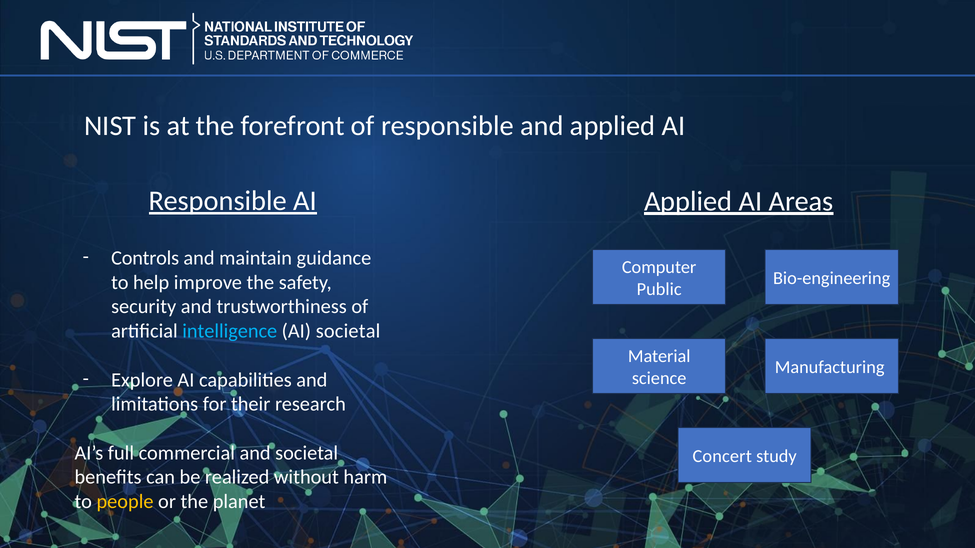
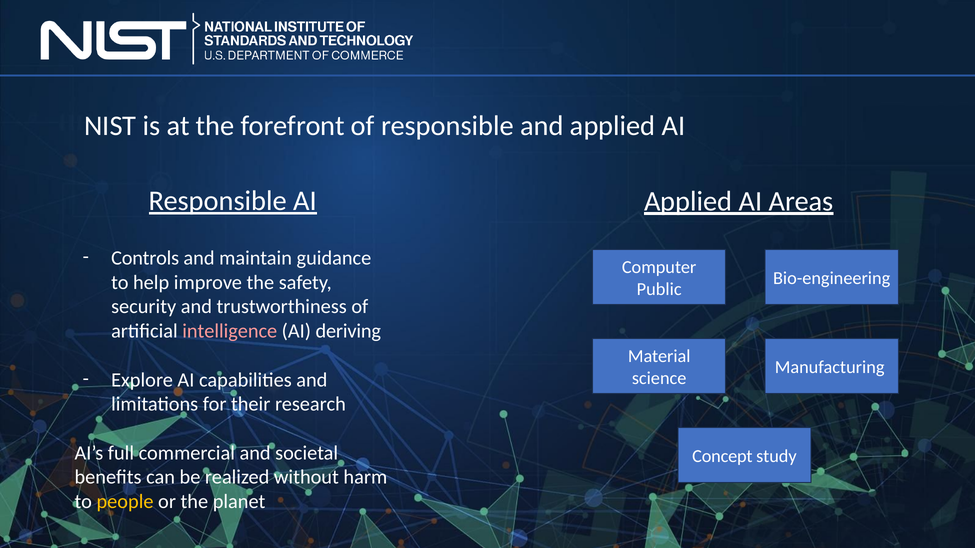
intelligence colour: light blue -> pink (230, 331)
AI societal: societal -> deriving (348, 331)
Concert: Concert -> Concept (722, 457)
